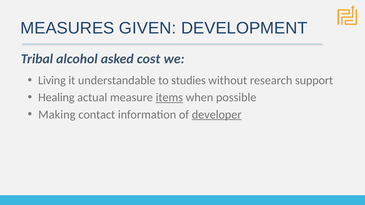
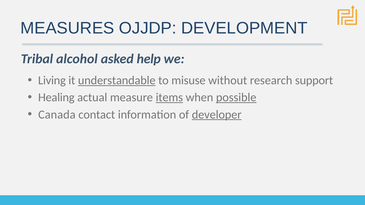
GIVEN: GIVEN -> OJJDP (148, 28)
cost: cost -> help (149, 59)
understandable underline: none -> present (117, 81)
studies: studies -> misuse (189, 81)
possible underline: none -> present (236, 98)
Making: Making -> Canada (57, 115)
